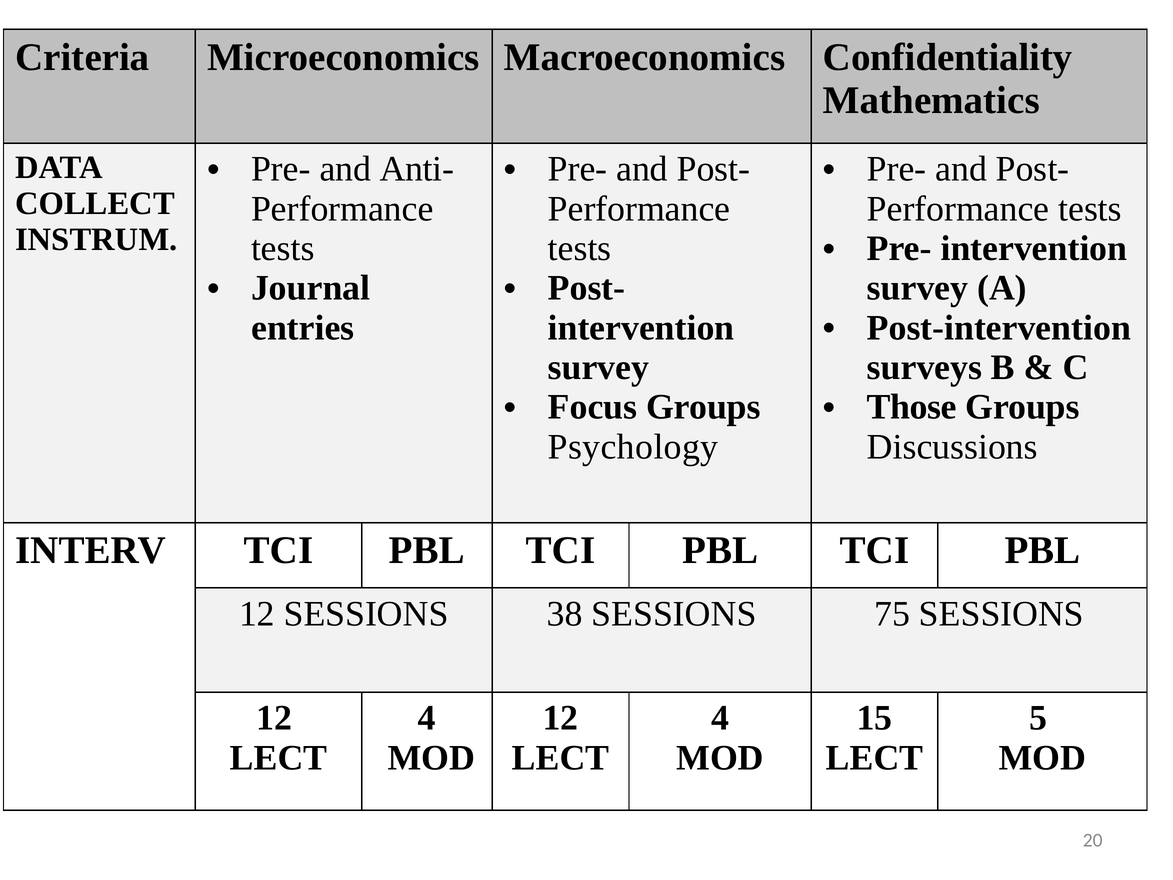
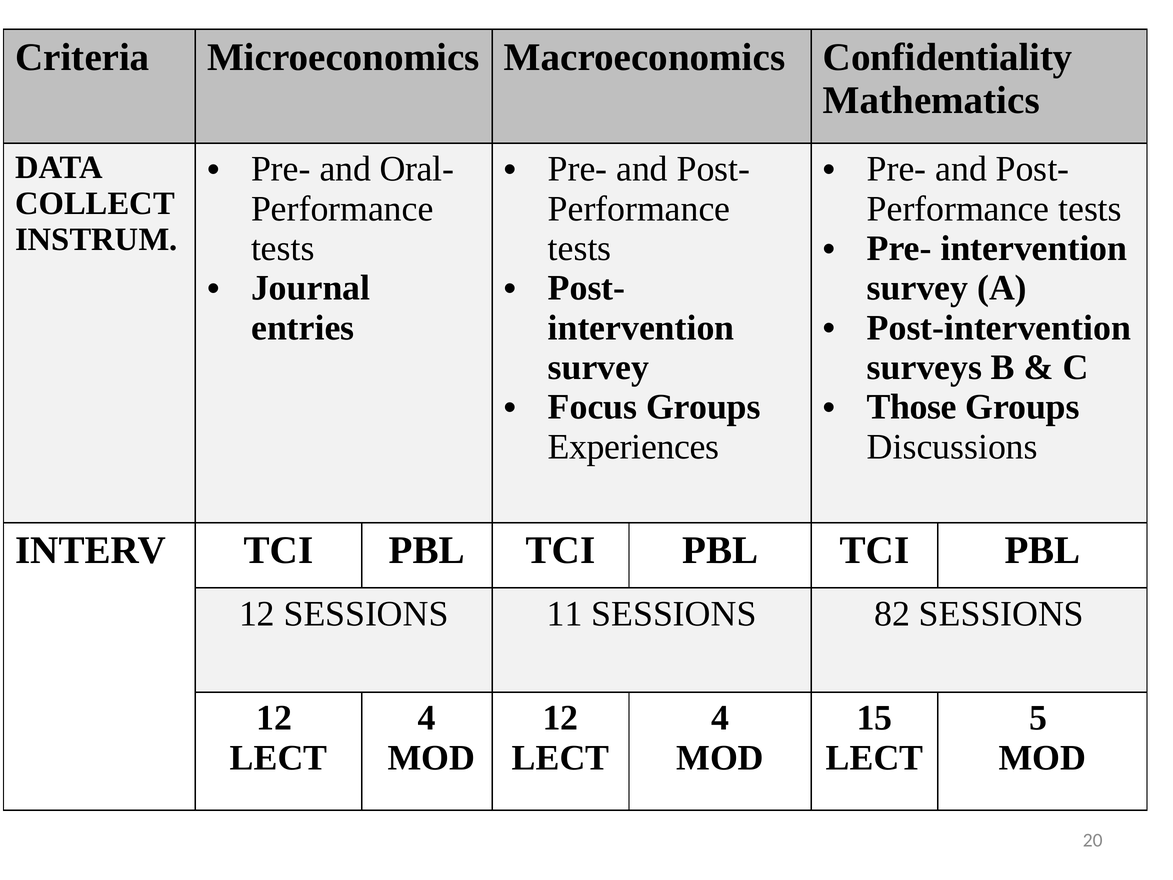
Anti-: Anti- -> Oral- (417, 169)
Psychology: Psychology -> Experiences (633, 447)
38: 38 -> 11 (565, 614)
75: 75 -> 82 (892, 614)
